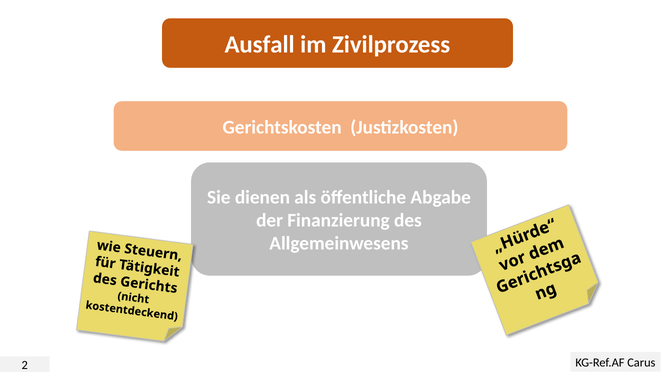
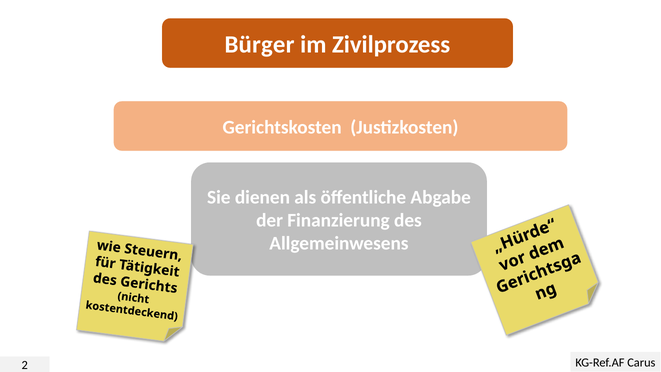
Ausfall: Ausfall -> Bürger (259, 45)
